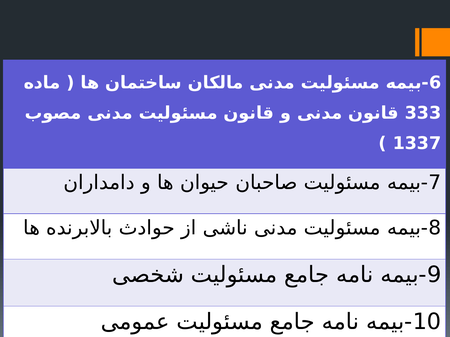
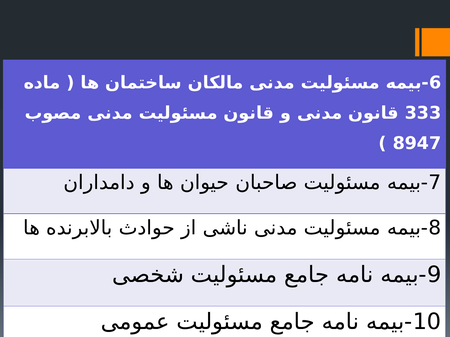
1337: 1337 -> 8947 (417, 144)
